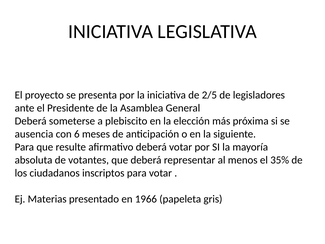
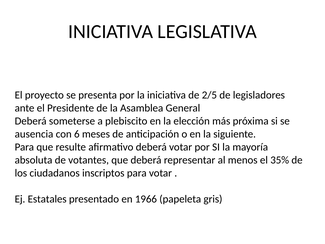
Materias: Materias -> Estatales (47, 199)
